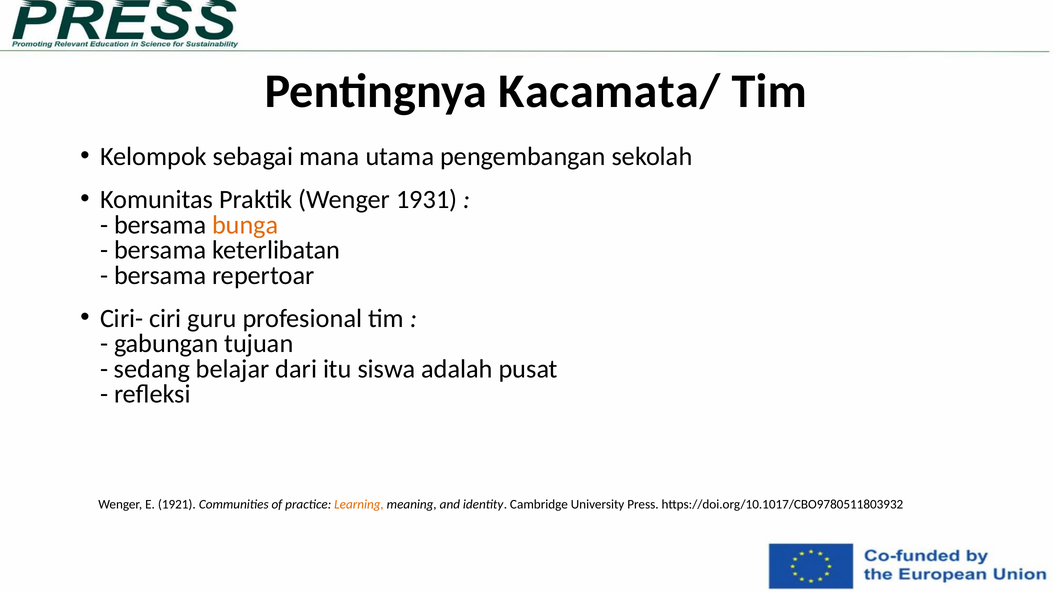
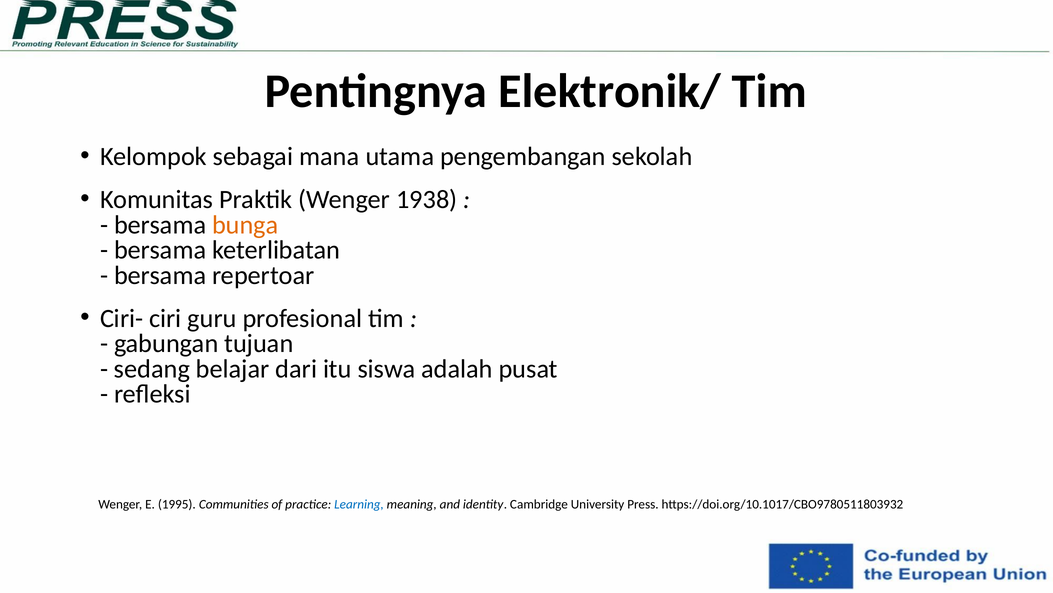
Kacamata/: Kacamata/ -> Elektronik/ (610, 91)
1931: 1931 -> 1938 (427, 199)
1921: 1921 -> 1995 (177, 504)
Learning colour: orange -> blue (359, 504)
